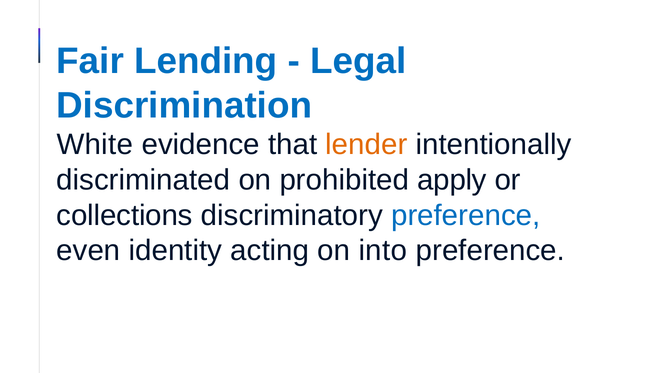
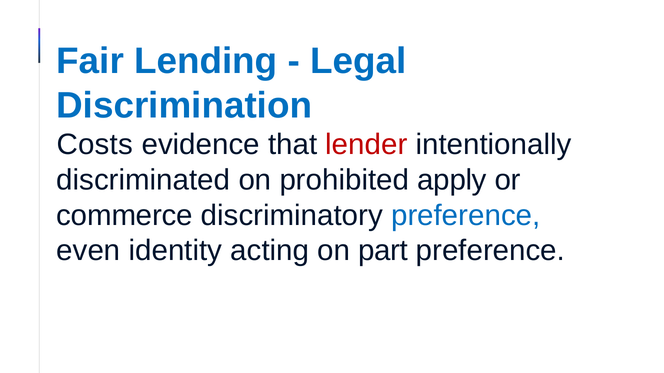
White: White -> Costs (95, 145)
lender colour: orange -> red (366, 145)
collections: collections -> commerce (125, 216)
into: into -> part (383, 251)
